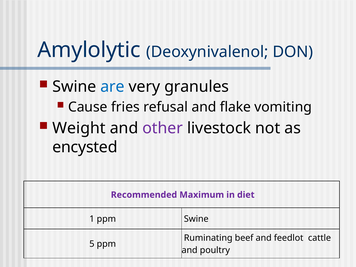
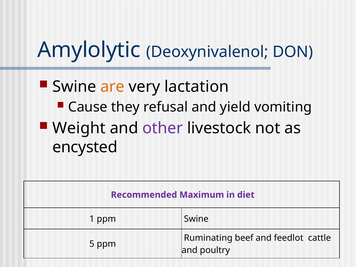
are colour: blue -> orange (113, 87)
granules: granules -> lactation (197, 87)
fries: fries -> they (125, 107)
flake: flake -> yield (235, 107)
